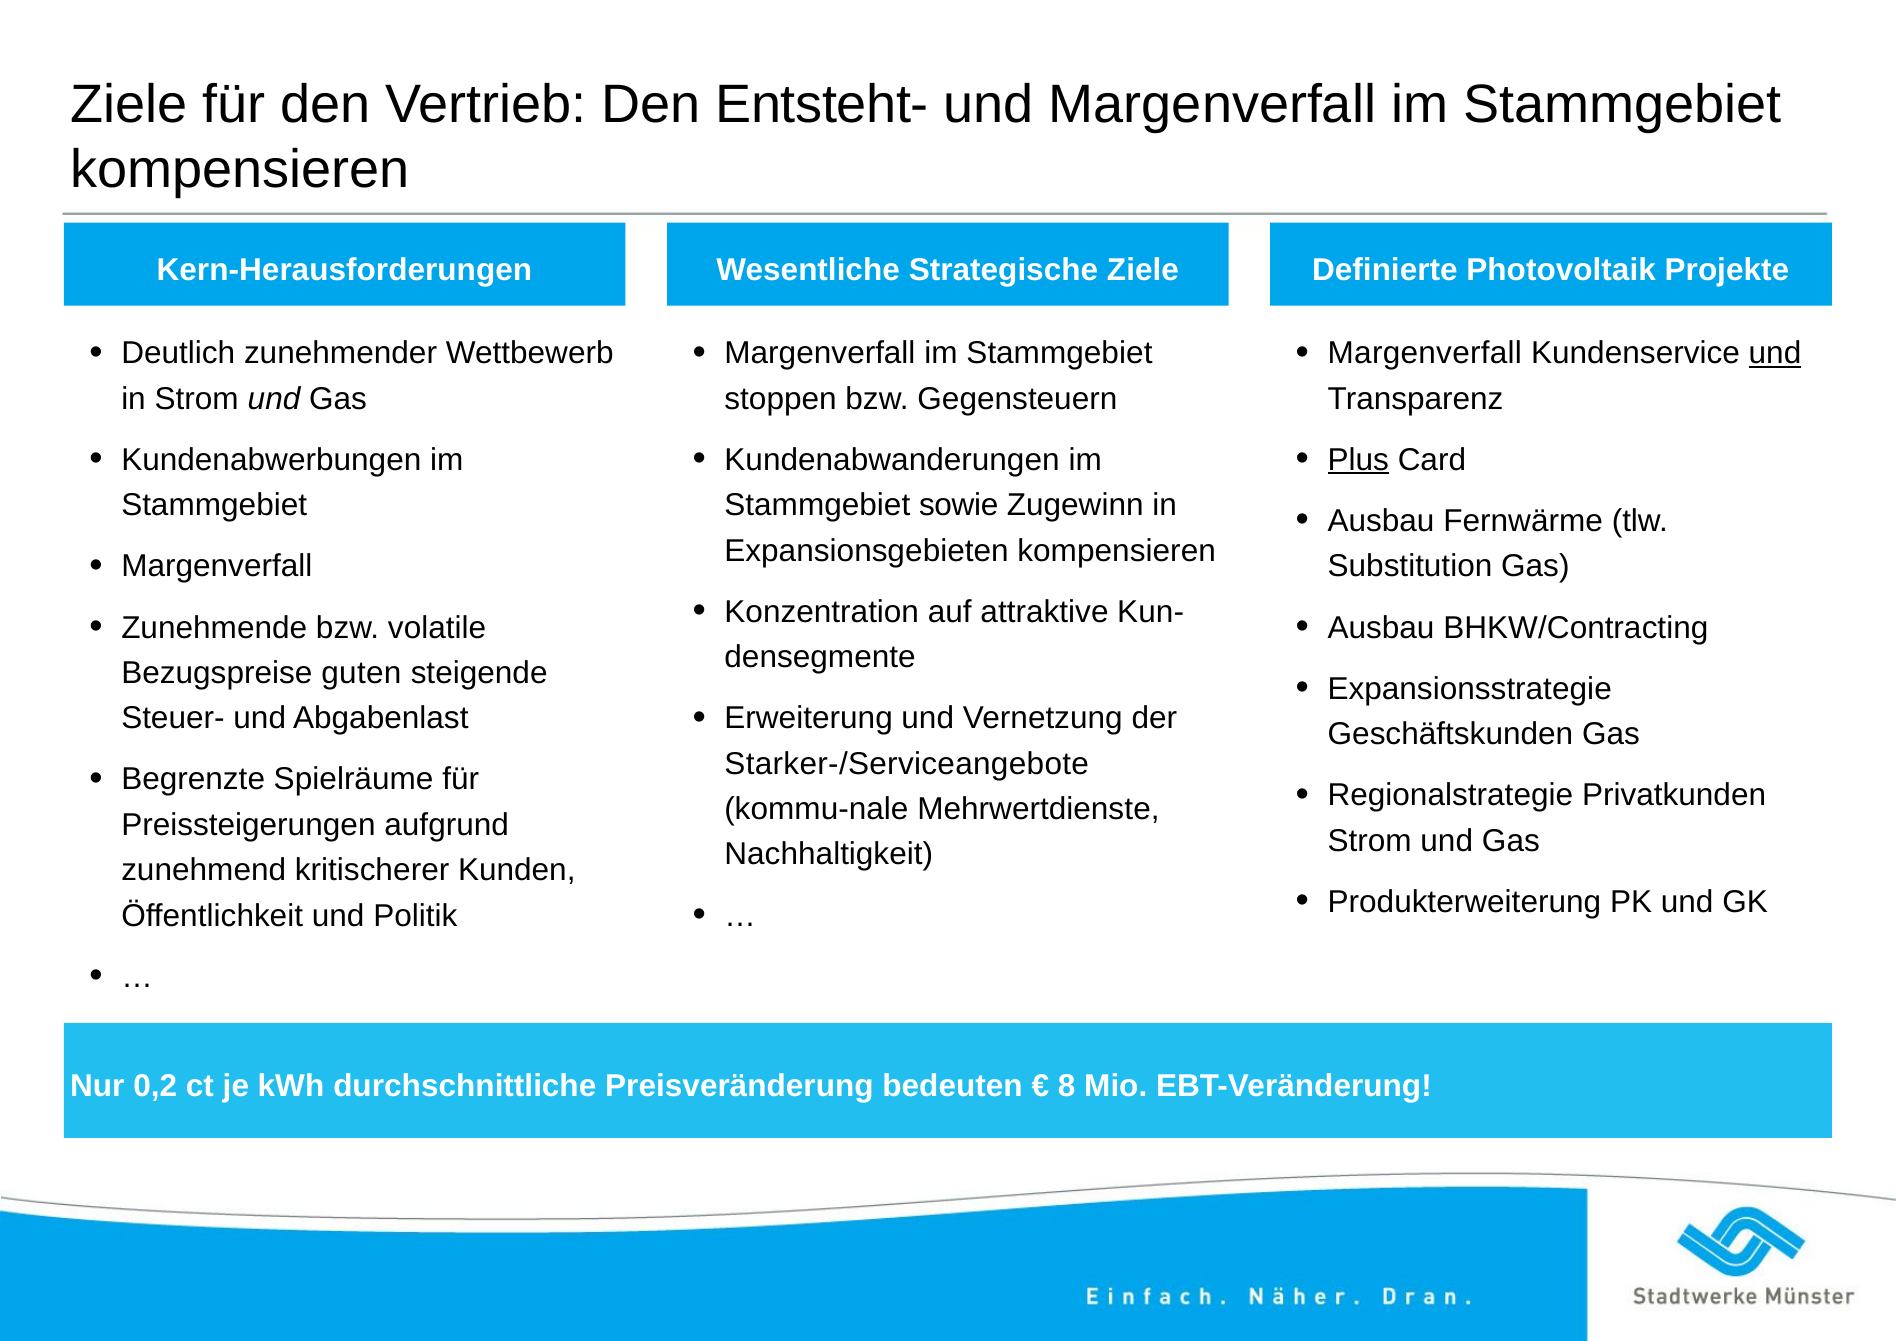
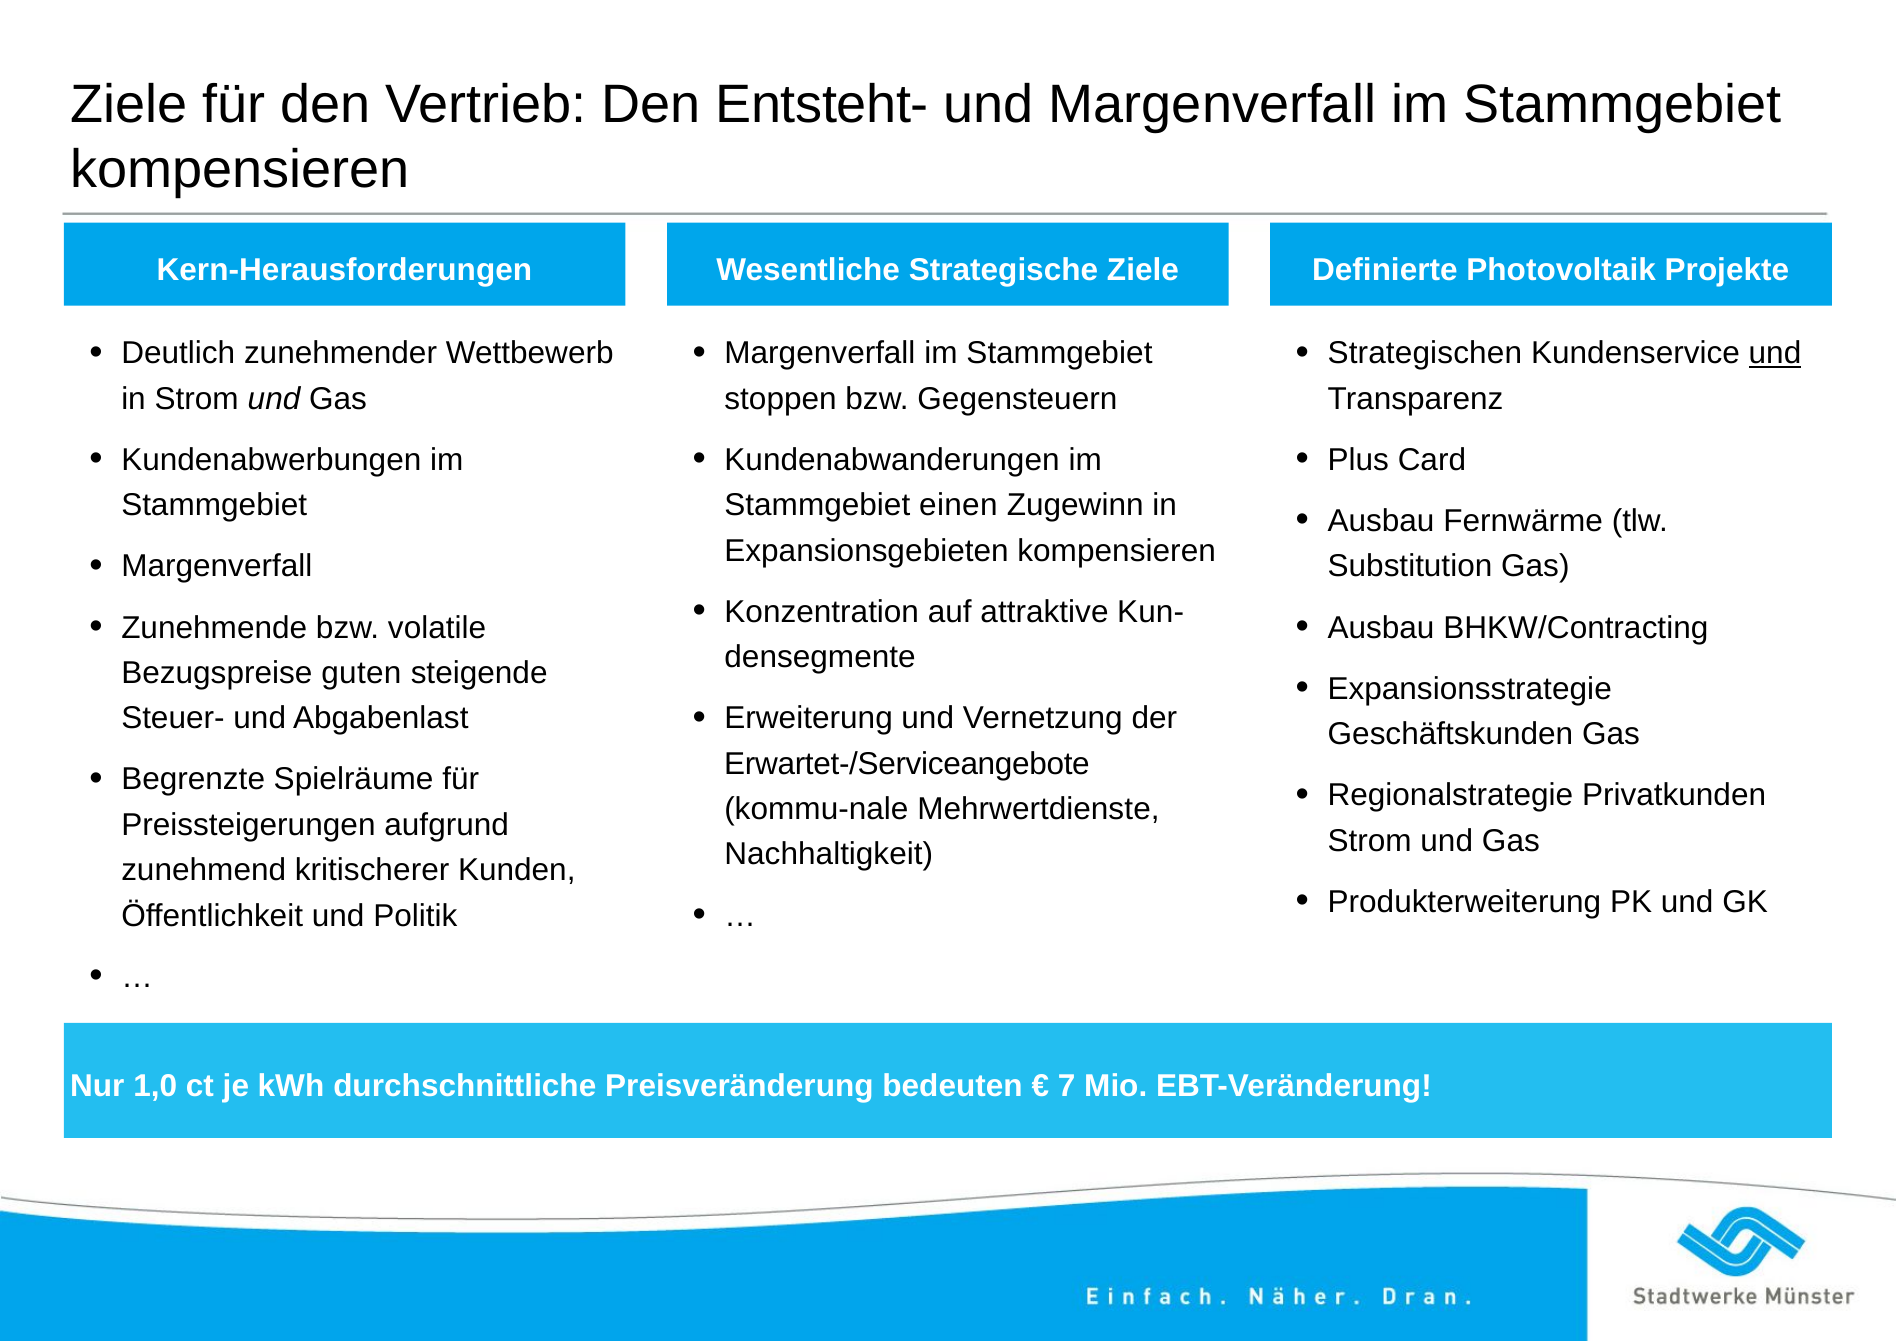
Margenverfall: Margenverfall -> Strategischen (1425, 353)
Plus underline: present -> none (1358, 460)
sowie: sowie -> einen (958, 505)
Starker-/Serviceangebote: Starker-/Serviceangebote -> Erwartet-/Serviceangebote (907, 764)
0,2: 0,2 -> 1,0 (155, 1086)
8: 8 -> 7 (1067, 1086)
